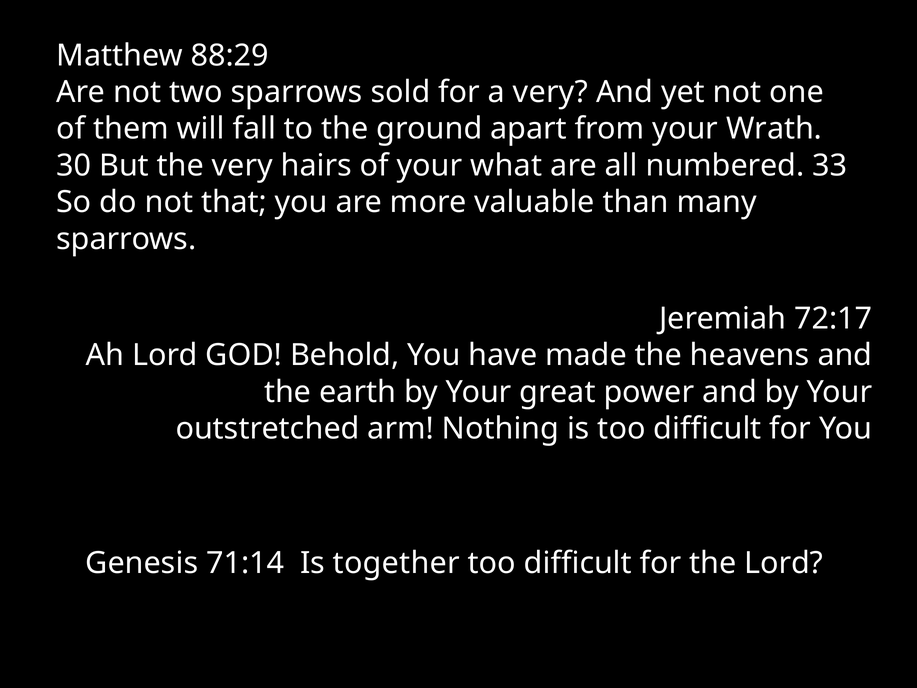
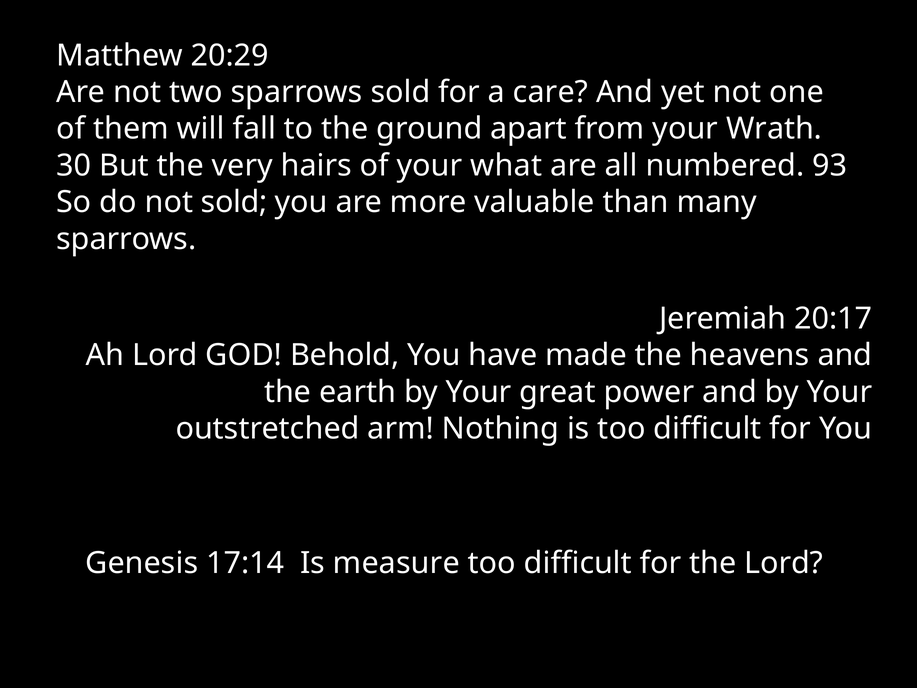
88:29: 88:29 -> 20:29 (230, 55)
a very: very -> care (550, 92)
33: 33 -> 93 (830, 165)
not that: that -> sold (234, 202)
72:17: 72:17 -> 20:17 (833, 318)
71:14: 71:14 -> 17:14 (245, 563)
together: together -> measure (396, 563)
